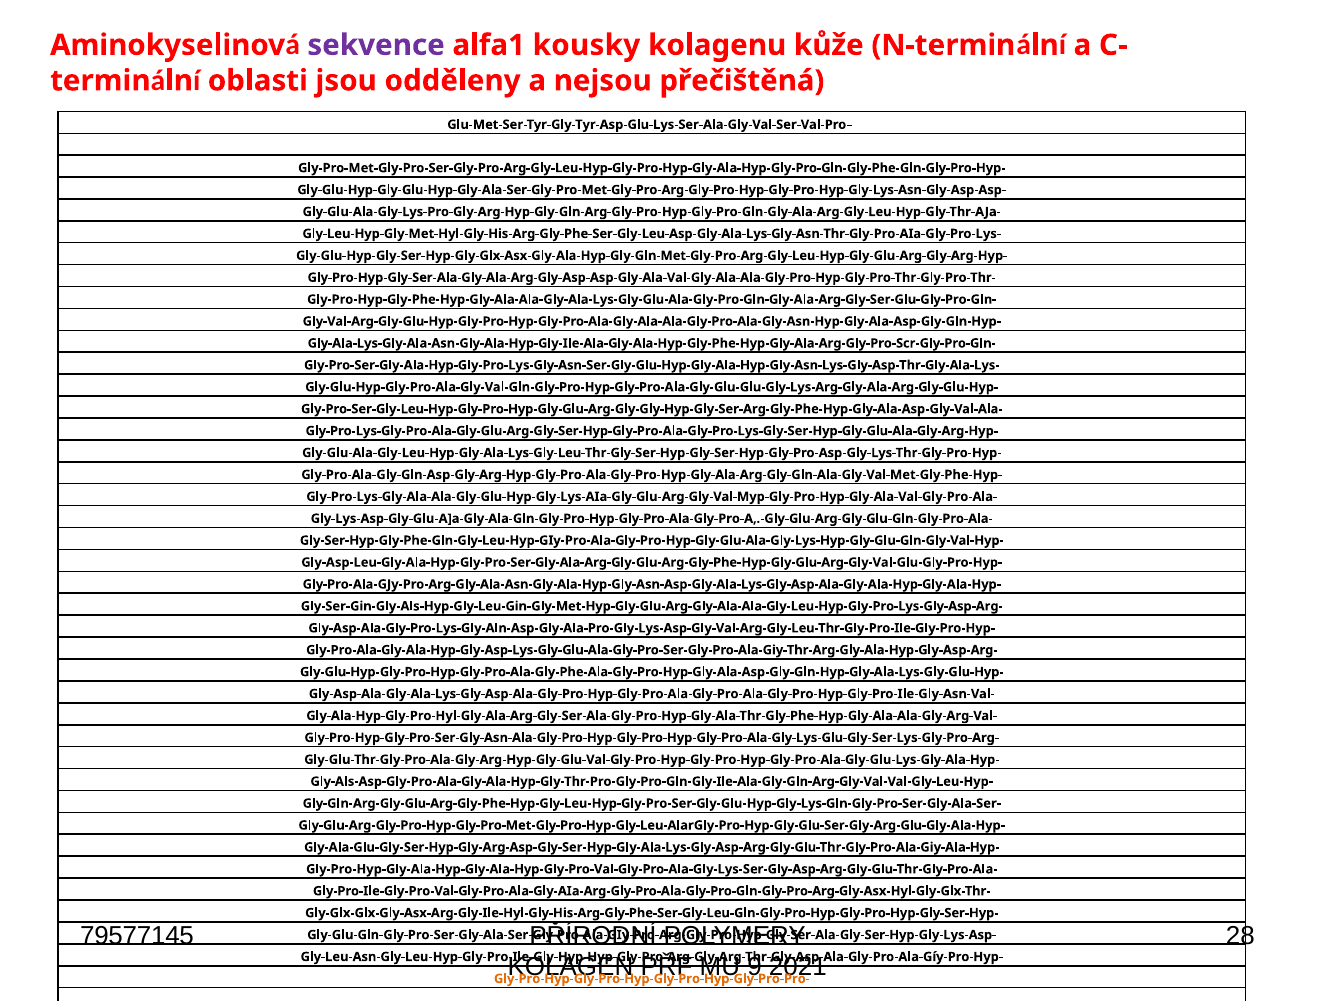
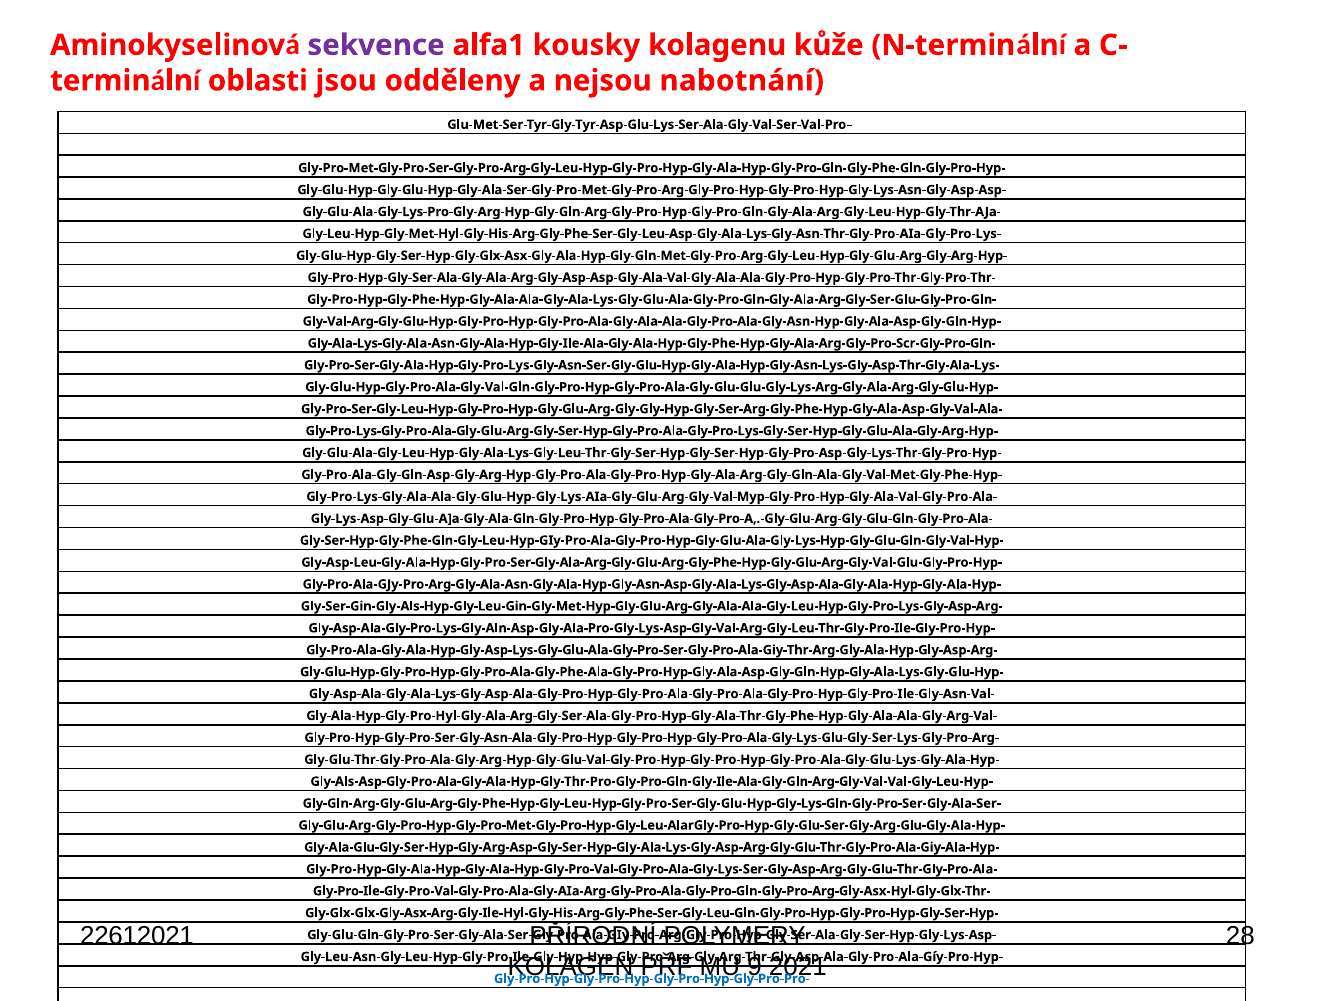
přečištěná: přečištěná -> nabotnání (742, 81)
79577145: 79577145 -> 22612021 (137, 936)
Gly-Pro-Hyp-Gly-Pro-Hyp-Gly-Pro-Hyp-Gly-Pro-Pro- colour: orange -> blue (652, 979)
